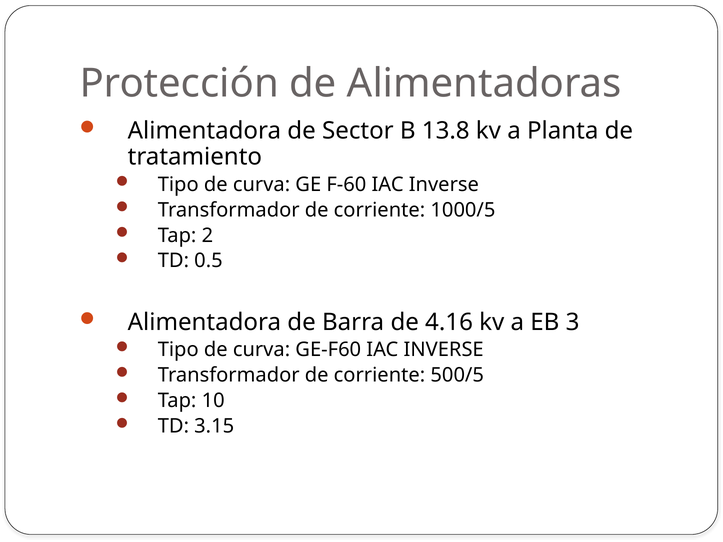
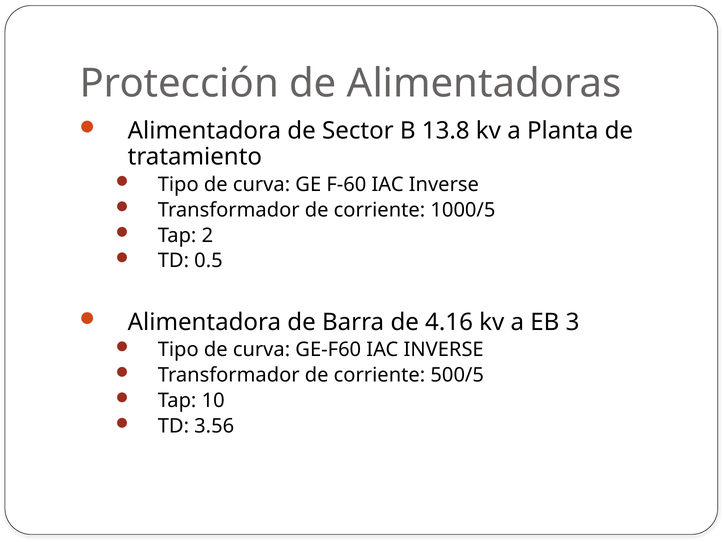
3.15: 3.15 -> 3.56 (214, 426)
